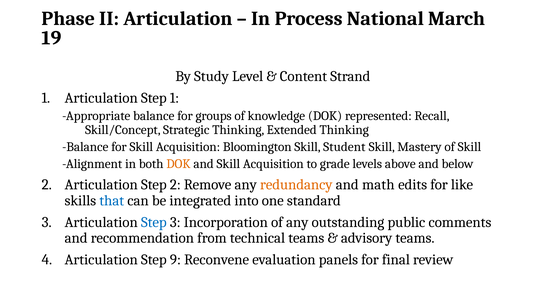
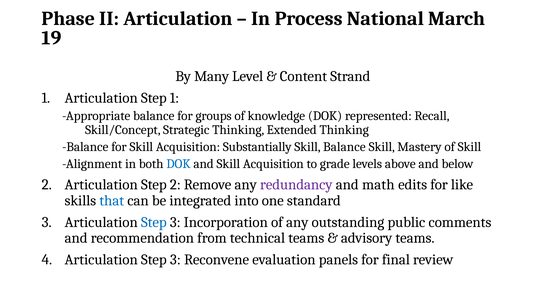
Study: Study -> Many (212, 76)
Bloomington: Bloomington -> Substantially (257, 147)
Skill Student: Student -> Balance (344, 147)
DOK colour: orange -> blue (178, 164)
redundancy colour: orange -> purple (296, 185)
4 Articulation Step 9: 9 -> 3 (175, 260)
